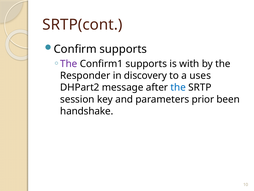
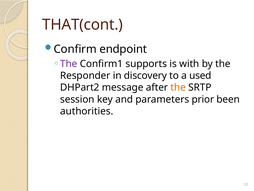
SRTP(cont: SRTP(cont -> THAT(cont (83, 25)
Confirm supports: supports -> endpoint (123, 49)
uses: uses -> used (200, 75)
the colour: blue -> orange (178, 87)
handshake: handshake -> authorities (87, 111)
